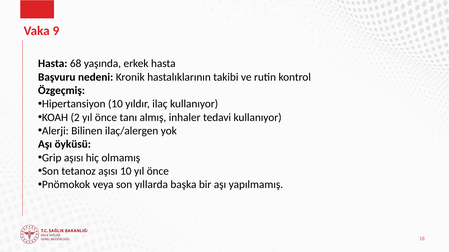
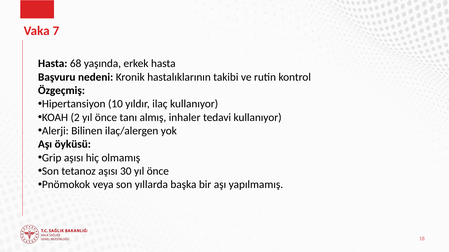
9: 9 -> 7 (56, 31)
aşısı 10: 10 -> 30 (126, 172)
